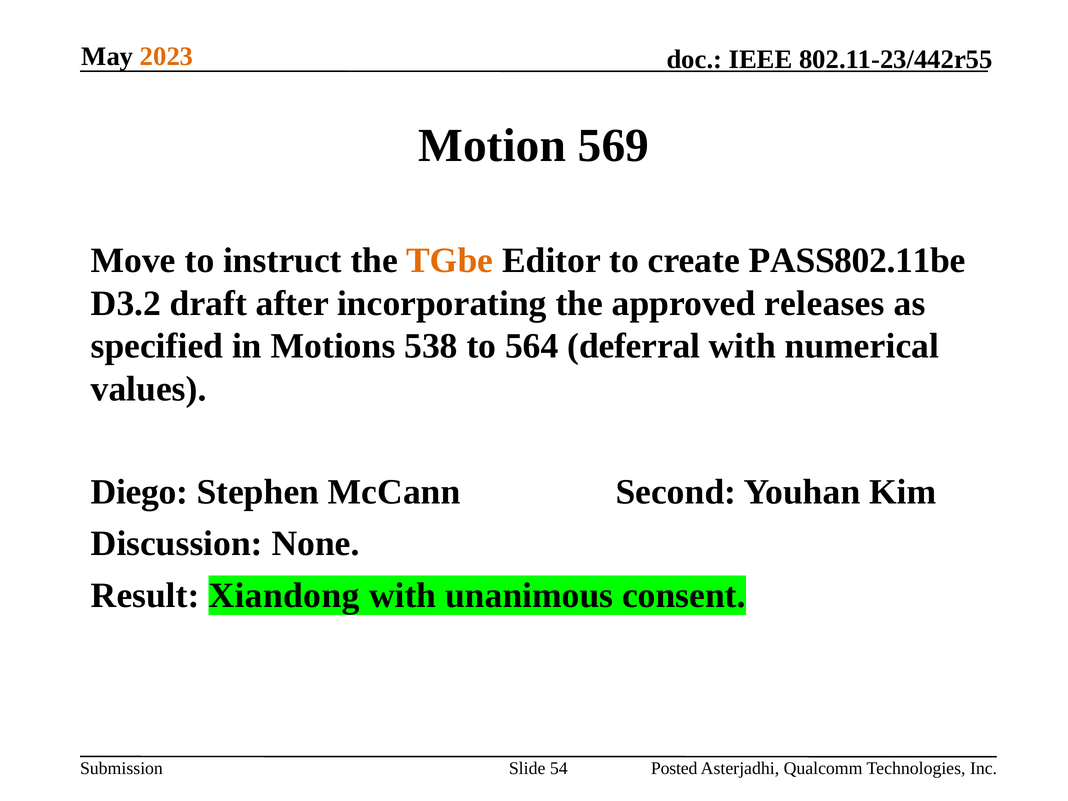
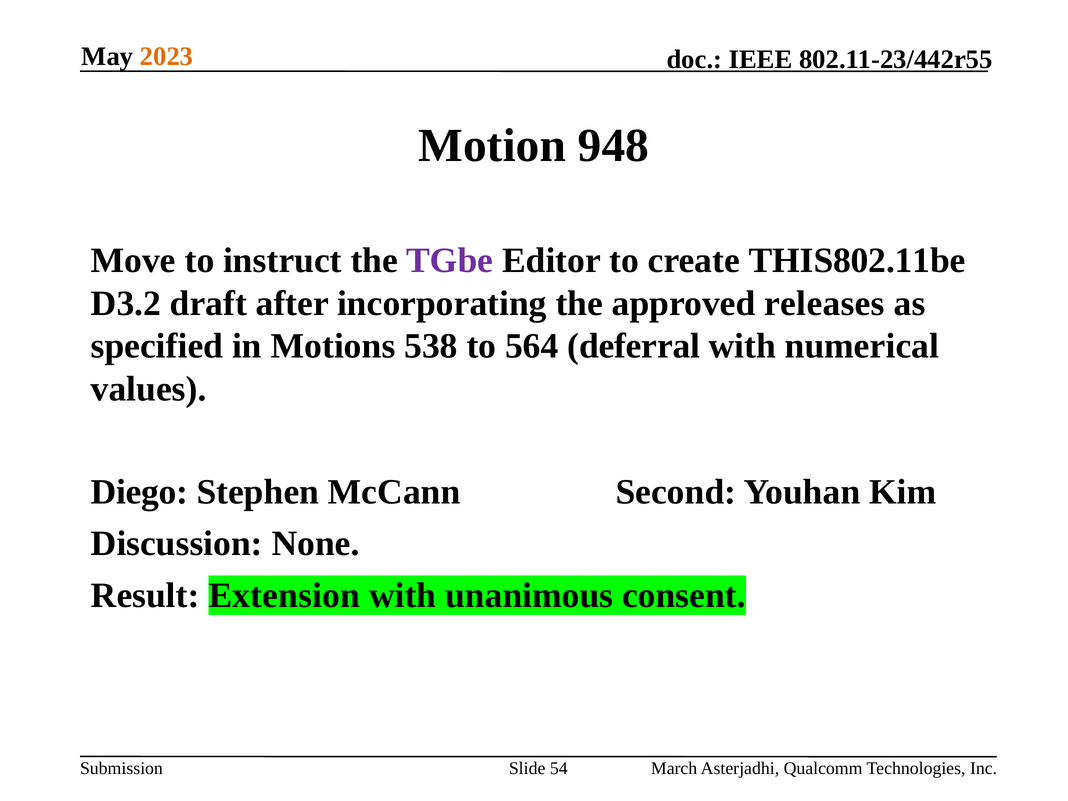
569: 569 -> 948 (614, 146)
TGbe colour: orange -> purple (450, 261)
PASS802.11be: PASS802.11be -> THIS802.11be (857, 261)
Xiandong: Xiandong -> Extension (284, 595)
Posted: Posted -> March (674, 768)
